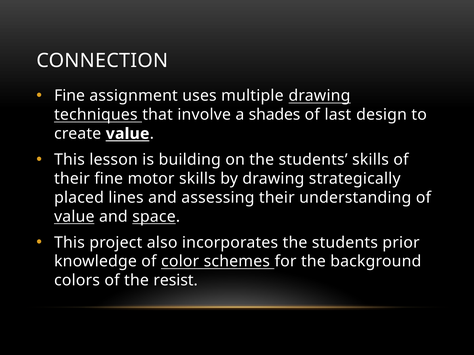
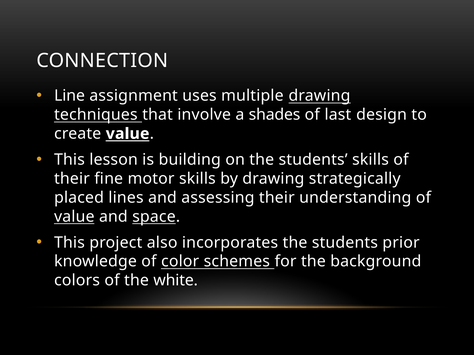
Fine: Fine -> Line (70, 96)
resist: resist -> white (176, 281)
